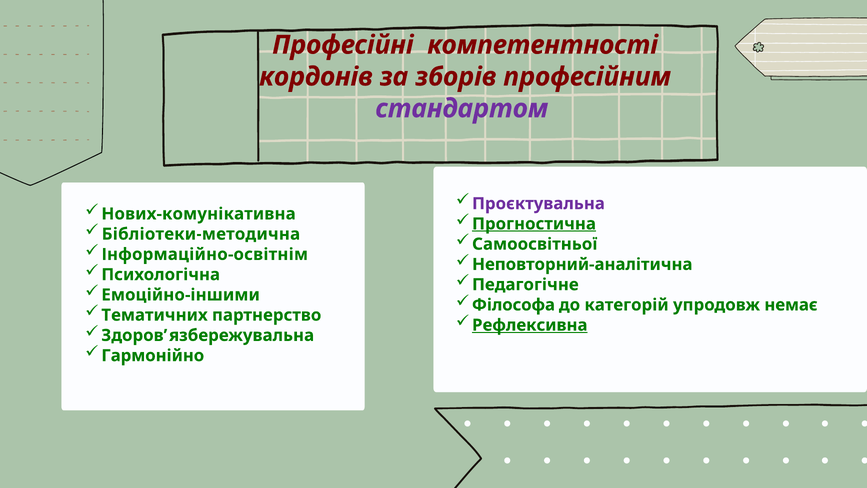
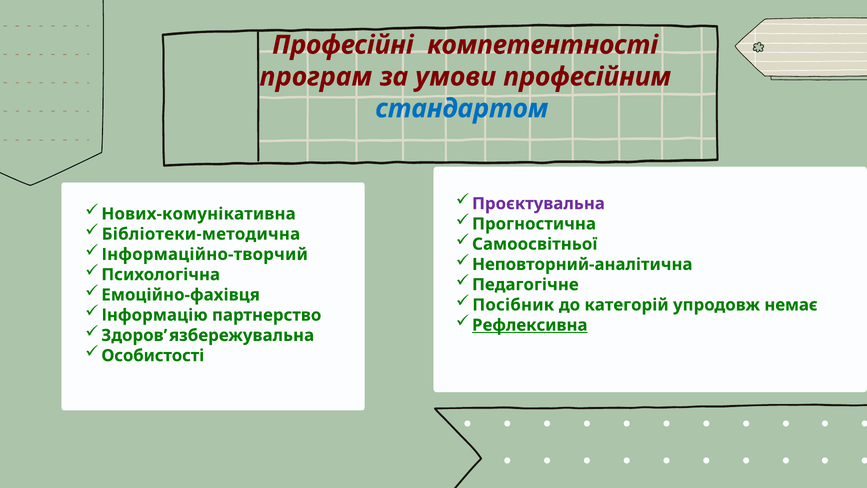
кордонів: кордонів -> програм (316, 77)
зборів: зборів -> умови (456, 77)
стандартом colour: purple -> blue (462, 109)
Прогностична underline: present -> none (534, 224)
Інформаційно-освітнім: Інформаційно-освітнім -> Інформаційно-творчий (205, 254)
Емоційно-іншими: Емоційно-іншими -> Емоційно-фахівця (181, 295)
Філософа: Філософа -> Посібник (513, 305)
Тематичних: Тематичних -> Інформацію (154, 315)
Гармонійно: Гармонійно -> Особистості (153, 355)
